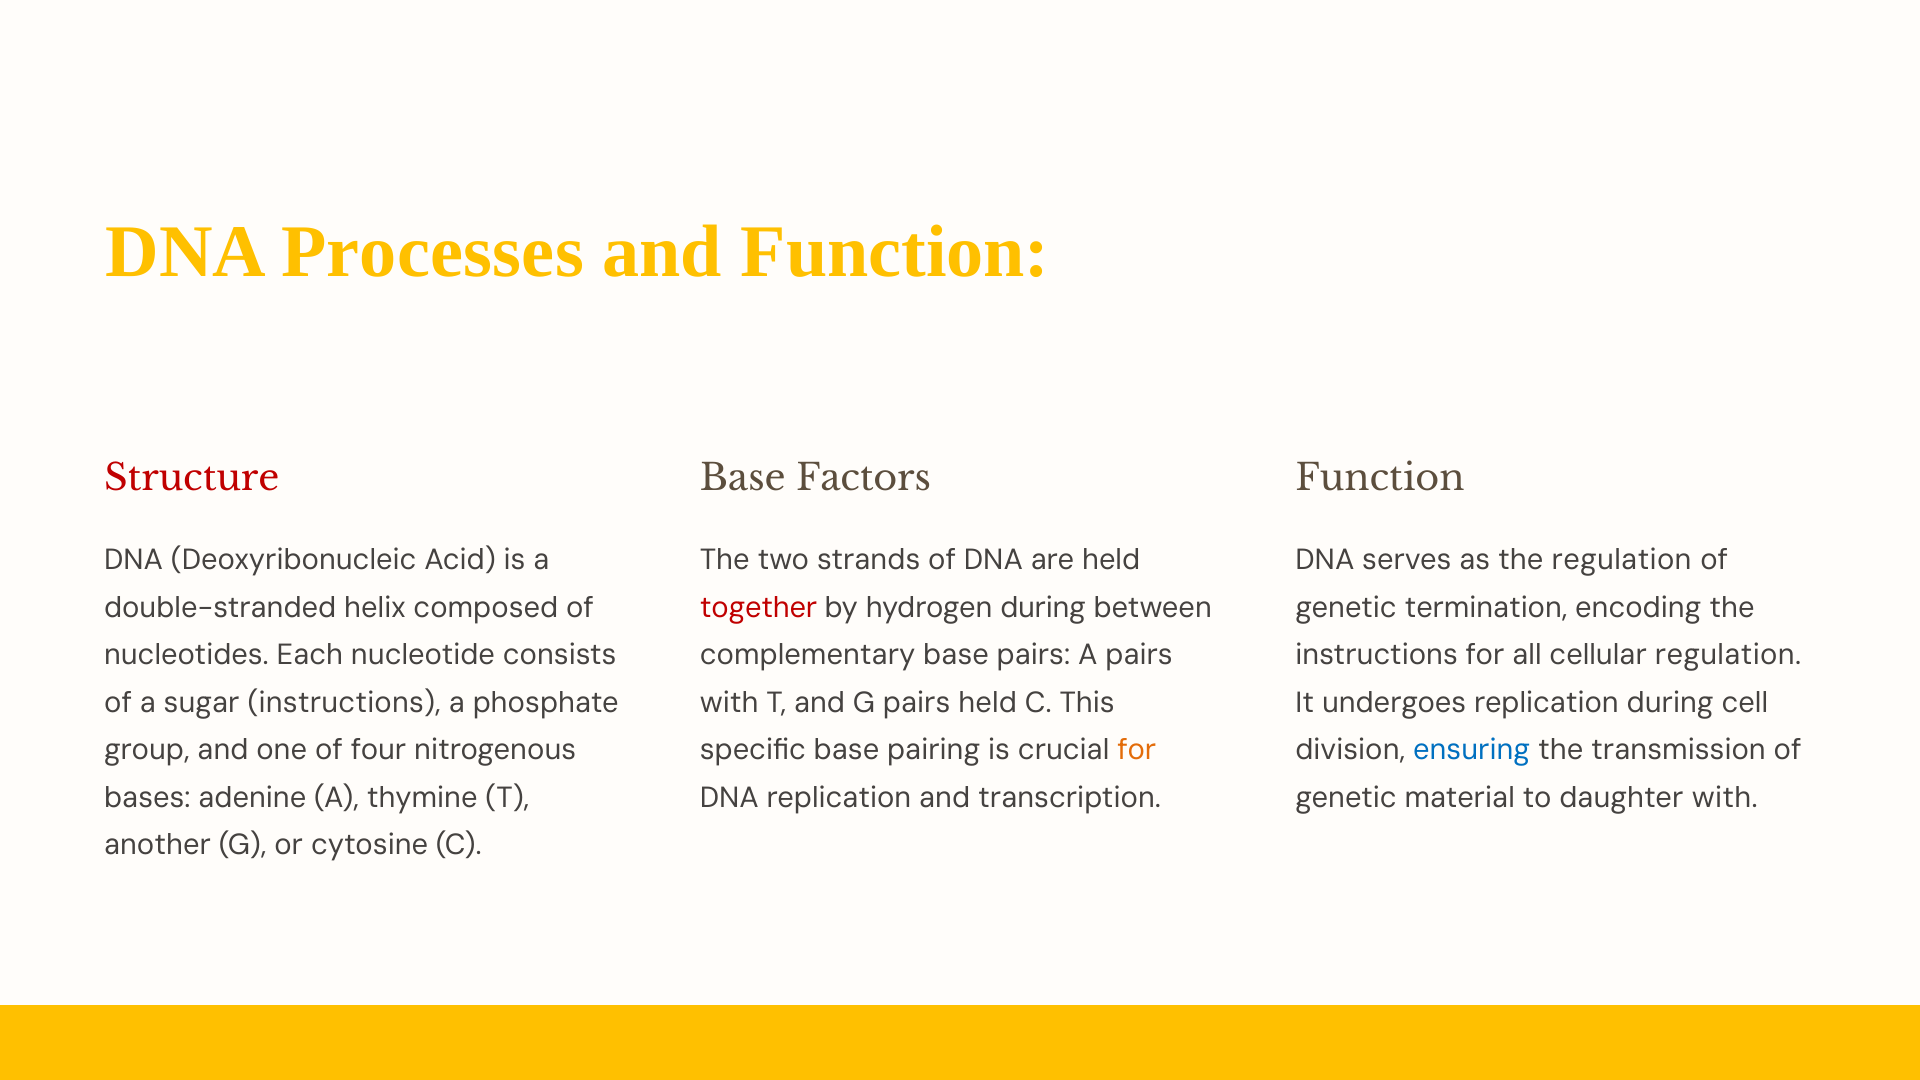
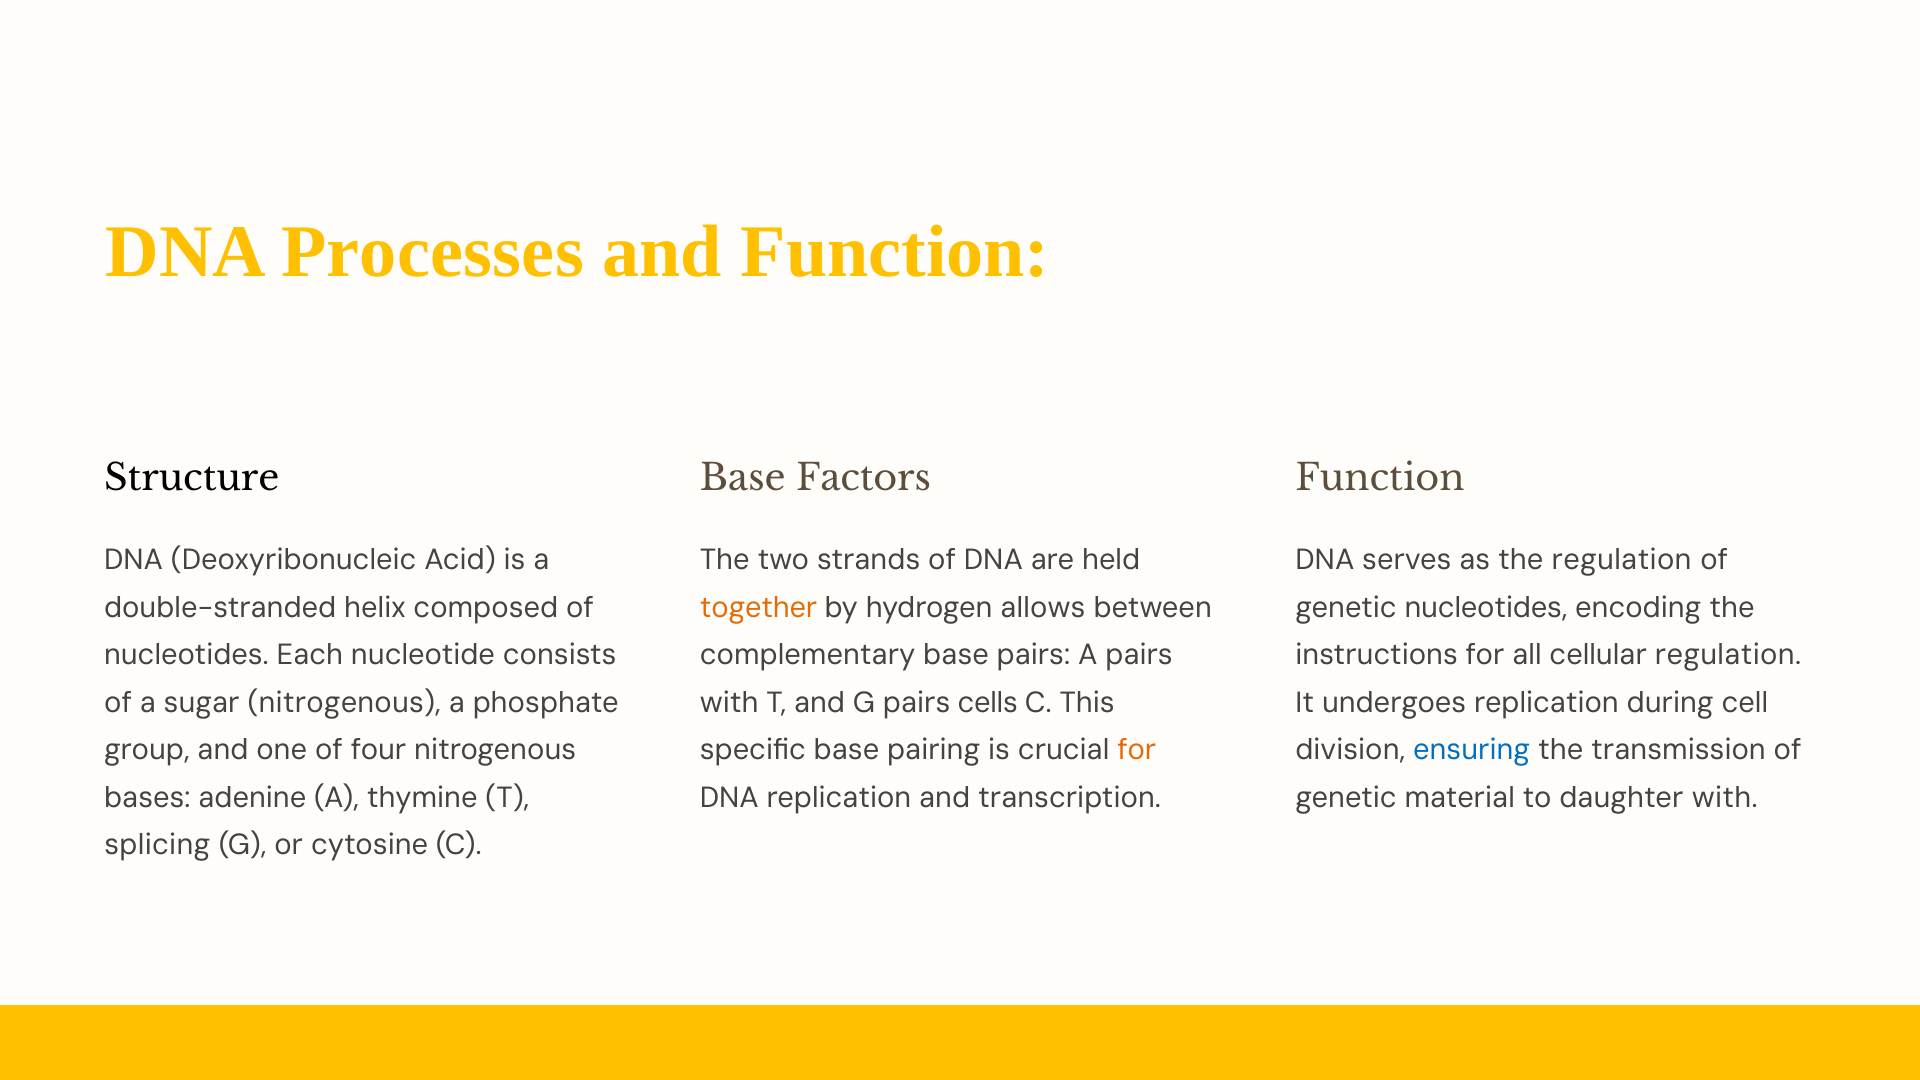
Structure colour: red -> black (192, 478)
together colour: red -> orange (758, 608)
hydrogen during: during -> allows (1043, 608)
genetic termination: termination -> nucleotides (1486, 608)
sugar instructions: instructions -> nitrogenous (344, 703)
pairs held: held -> cells (988, 703)
another: another -> splicing (157, 845)
